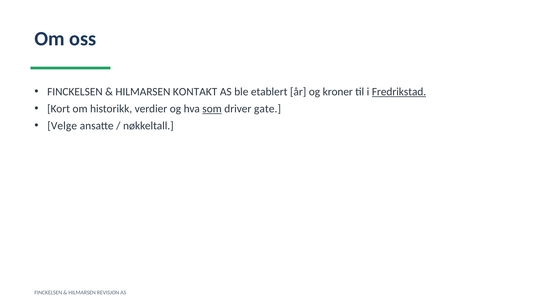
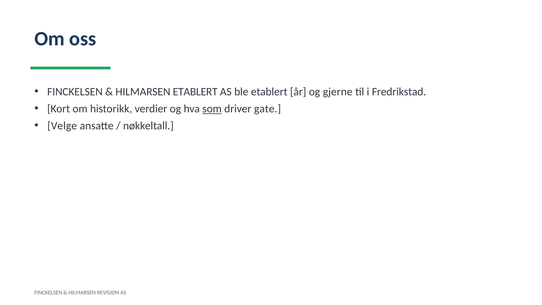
HILMARSEN KONTAKT: KONTAKT -> ETABLERT (195, 92)
kroner: kroner -> gjerne (338, 92)
Fredrikstad underline: present -> none (399, 92)
